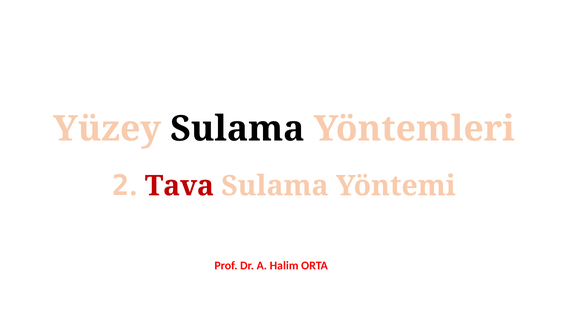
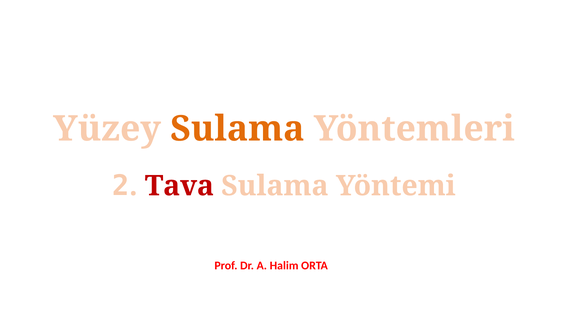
Sulama colour: black -> orange (237, 129)
